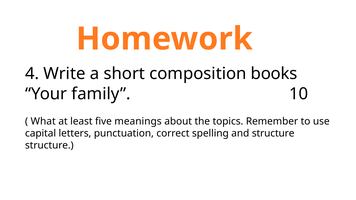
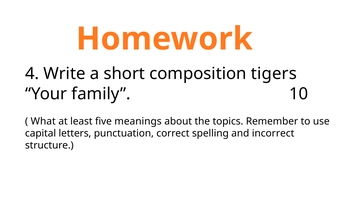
books: books -> tigers (274, 74)
and structure: structure -> incorrect (273, 134)
